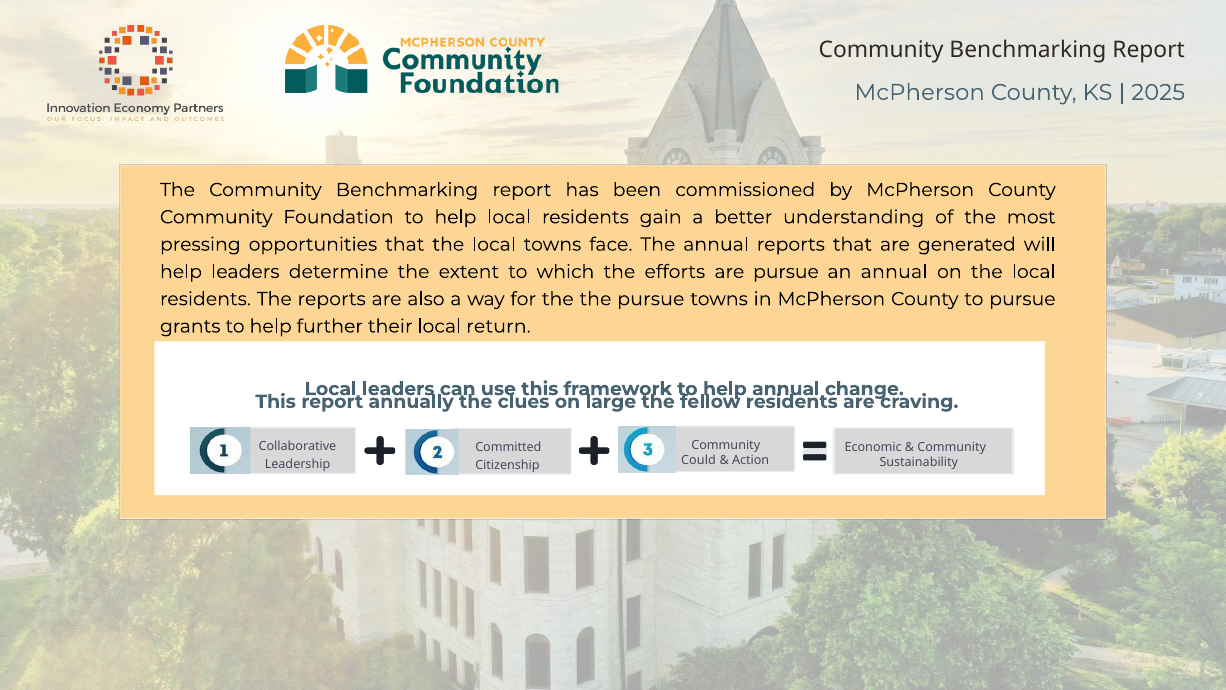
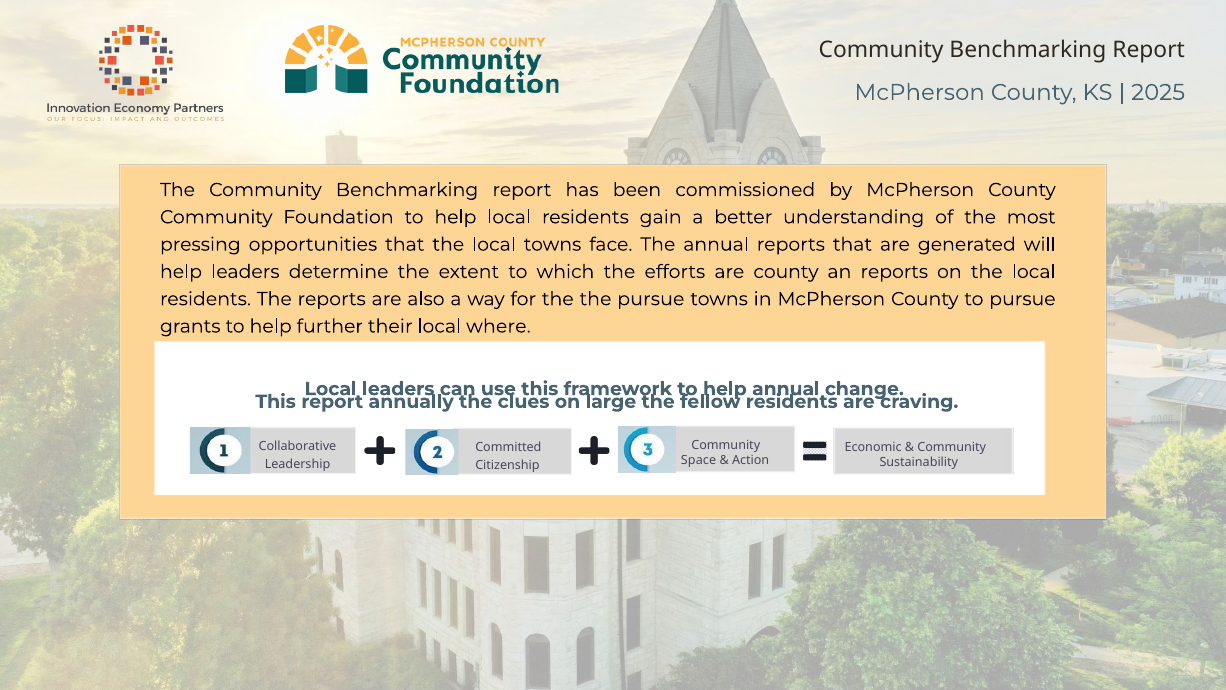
are pursue: pursue -> county (786, 272)
an annual: annual -> reports (894, 272)
return: return -> where (498, 326)
Could: Could -> Space (699, 460)
